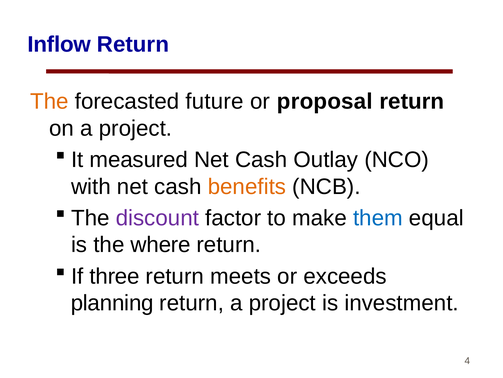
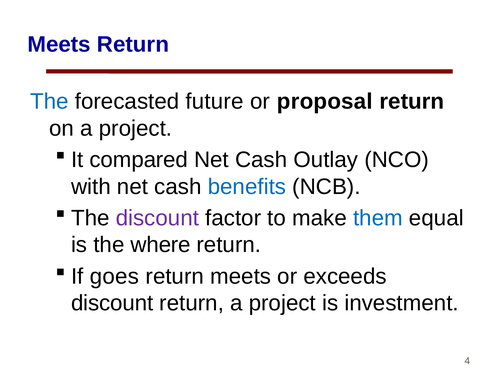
Inflow: Inflow -> Meets (59, 44)
The colour: orange -> blue (49, 101)
measured: measured -> compared (139, 159)
benefits colour: orange -> blue (247, 186)
three: three -> goes (114, 276)
planning: planning -> discount (112, 303)
